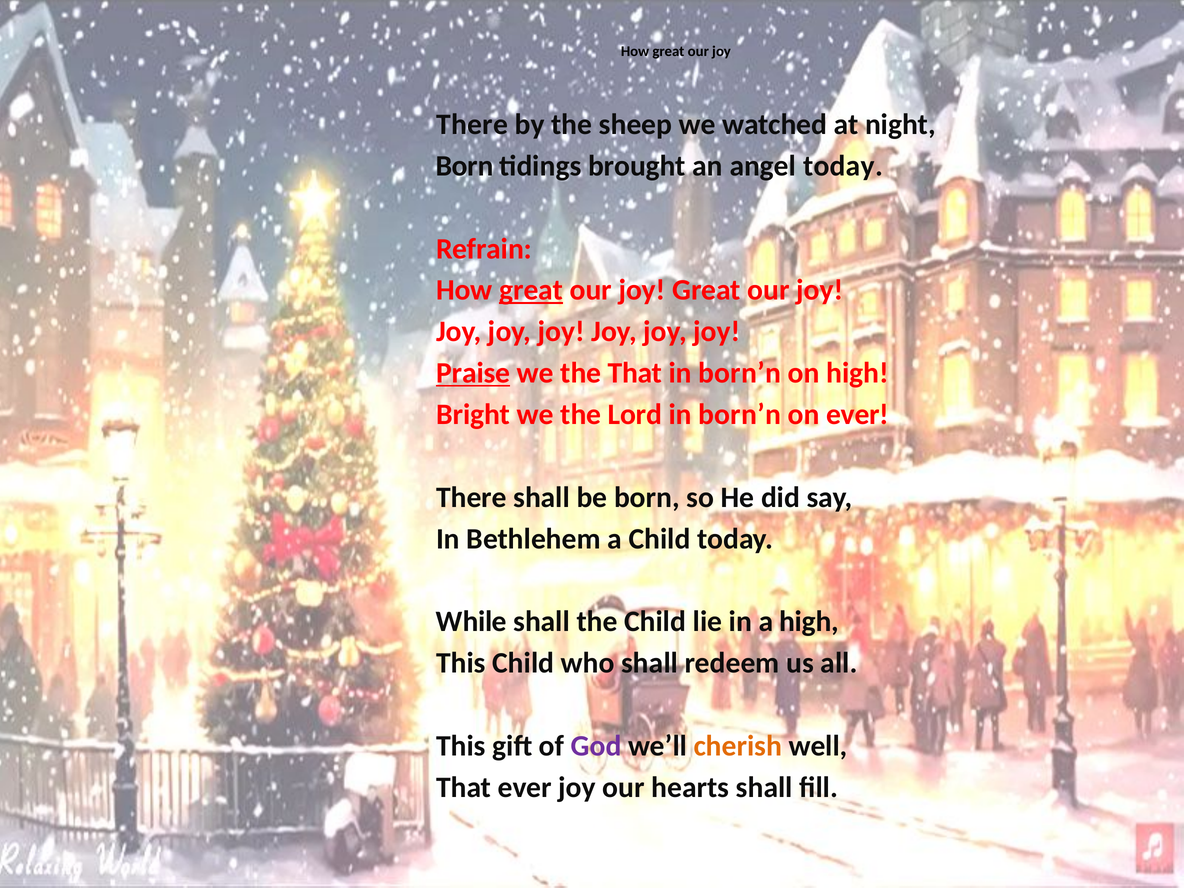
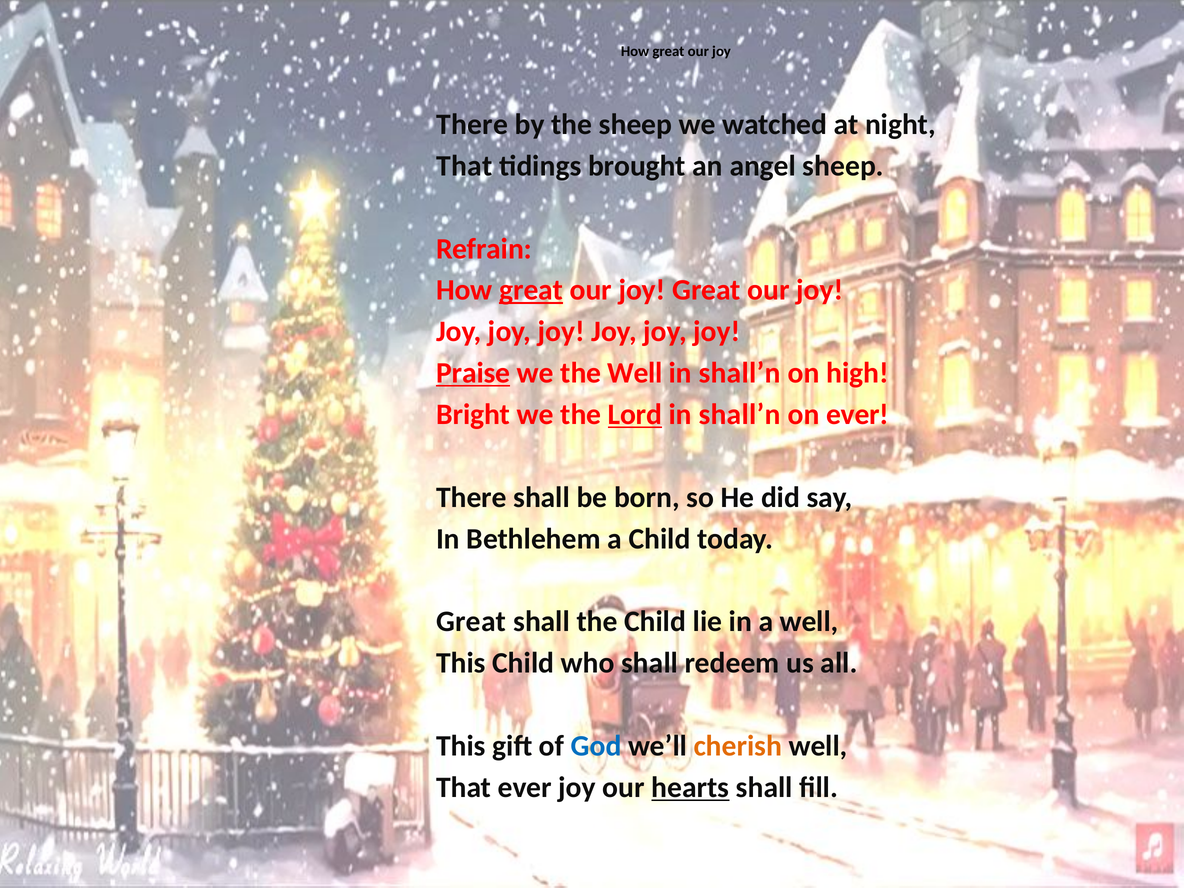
Born: Born -> That (464, 166)
angel today: today -> sheep (843, 166)
the That: That -> Well (635, 373)
born’n: born’n -> shall’n (740, 373)
Lord underline: none -> present (635, 415)
born’n: born’n -> shall’n (740, 415)
While: While -> Great (471, 622)
a high: high -> well (809, 622)
God colour: purple -> blue (596, 746)
hearts underline: none -> present (690, 787)
